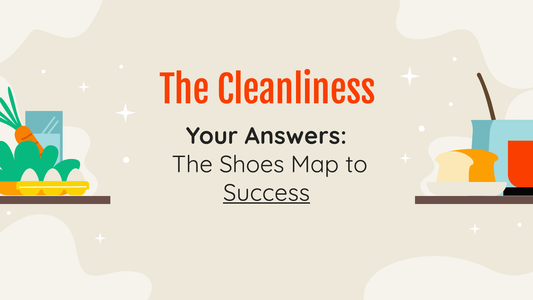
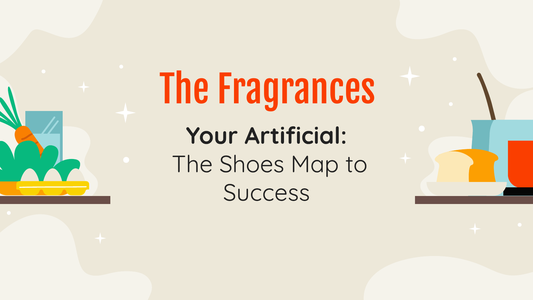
Cleanliness: Cleanliness -> Fragrances (296, 91)
Answers: Answers -> Artificial (296, 136)
Success underline: present -> none (266, 193)
